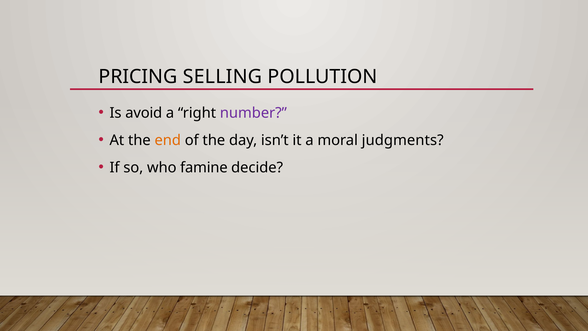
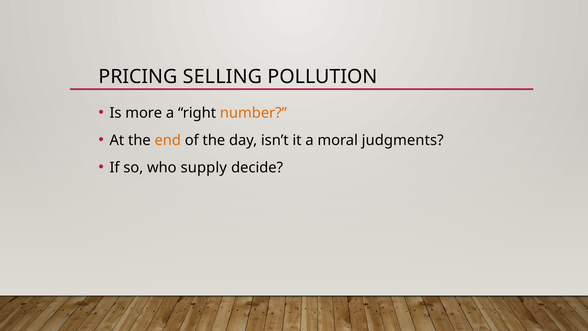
avoid: avoid -> more (144, 113)
number colour: purple -> orange (253, 113)
famine: famine -> supply (204, 167)
